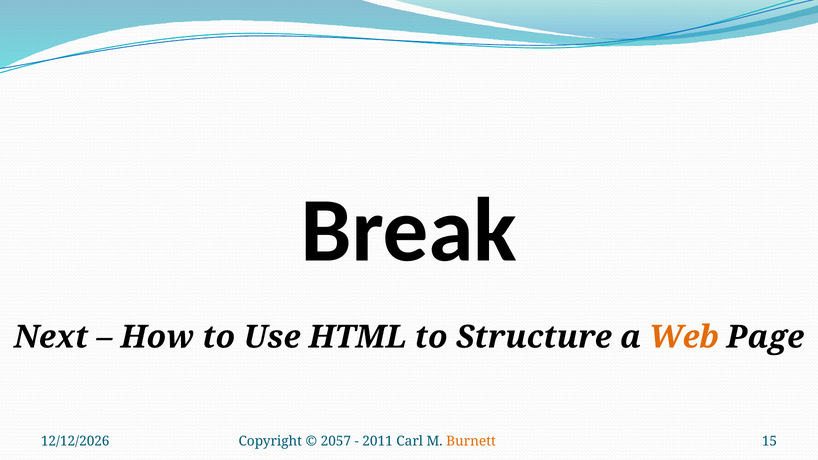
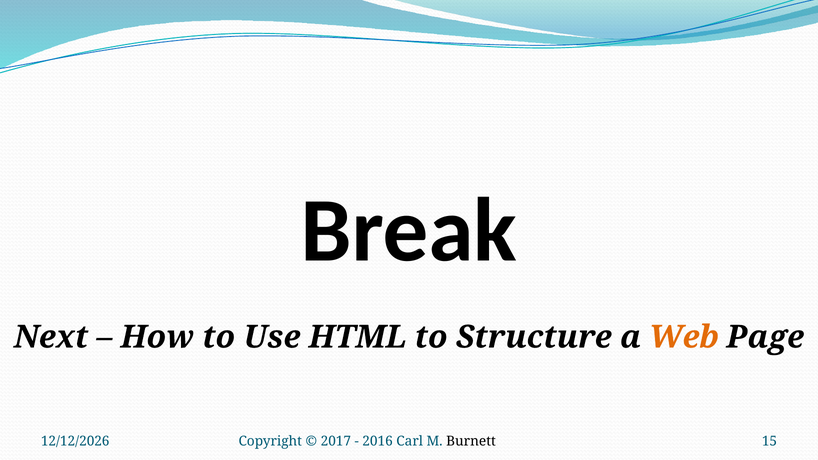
2057: 2057 -> 2017 (336, 442)
2011: 2011 -> 2016 (378, 442)
Burnett colour: orange -> black (471, 442)
